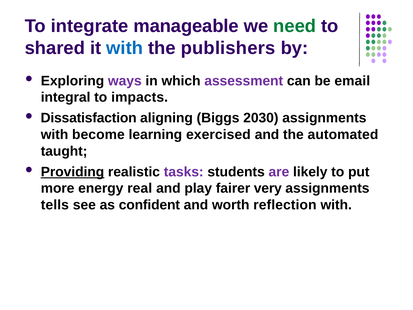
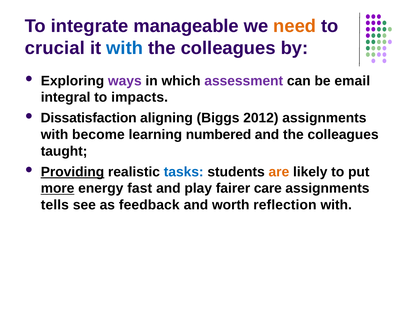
need colour: green -> orange (295, 26)
shared: shared -> crucial (55, 48)
publishers: publishers -> colleagues (228, 48)
2030: 2030 -> 2012 (261, 118)
exercised: exercised -> numbered (219, 135)
and the automated: automated -> colleagues (343, 135)
tasks colour: purple -> blue (184, 172)
are colour: purple -> orange (279, 172)
more underline: none -> present (58, 188)
real: real -> fast (140, 188)
very: very -> care (268, 188)
confident: confident -> feedback (149, 205)
